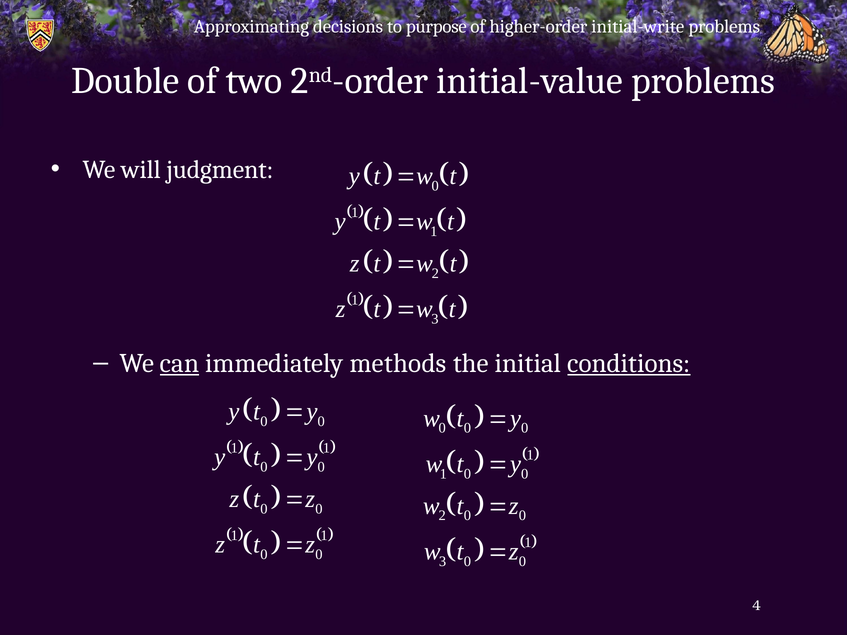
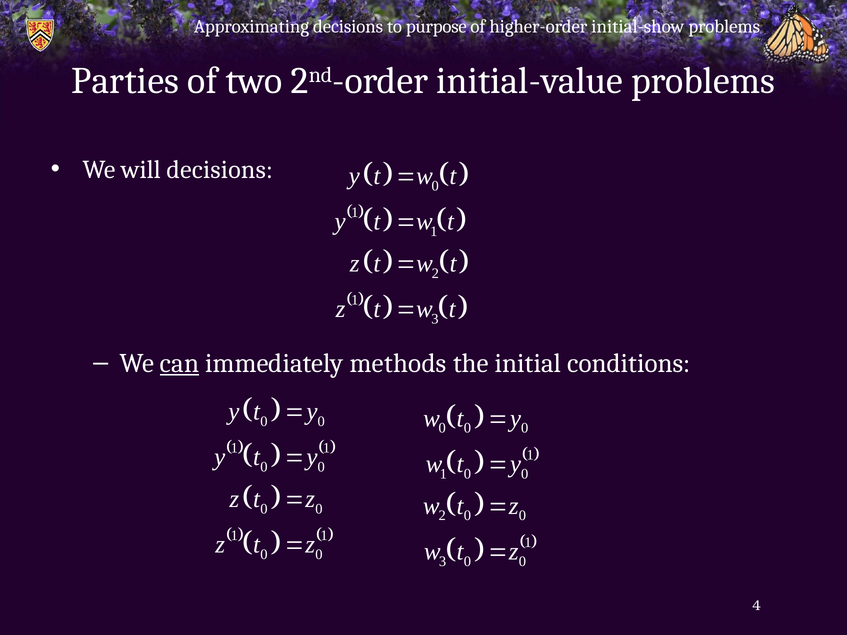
initial-write: initial-write -> initial-show (638, 27)
Double: Double -> Parties (125, 81)
will judgment: judgment -> decisions (220, 170)
conditions underline: present -> none (629, 363)
